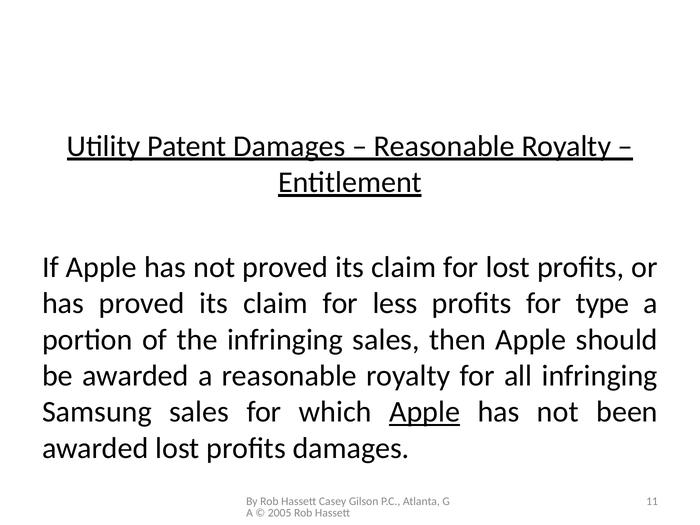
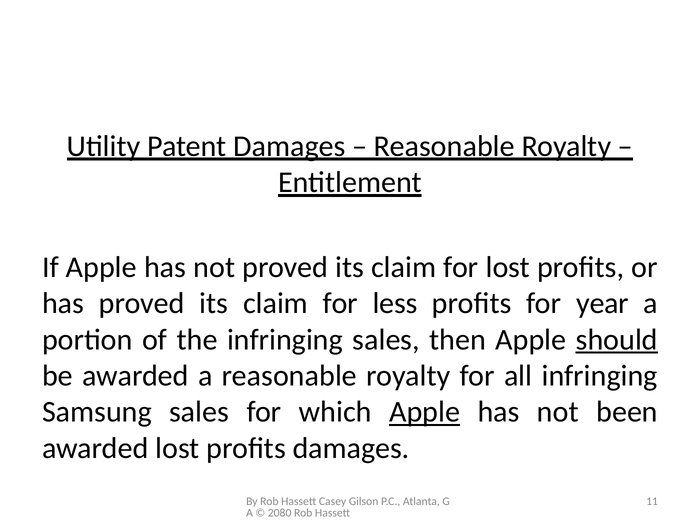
type: type -> year (603, 303)
should underline: none -> present (617, 340)
2005: 2005 -> 2080 (280, 513)
